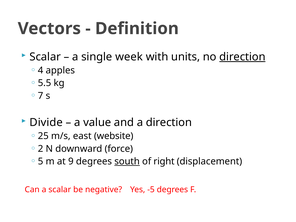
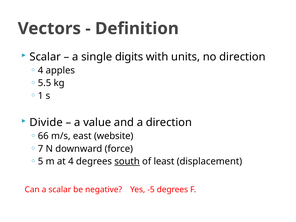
week: week -> digits (129, 57)
direction underline: present -> none (242, 57)
7: 7 -> 1 (41, 96)
25: 25 -> 66 (43, 136)
2: 2 -> 7 (41, 149)
at 9: 9 -> 4 (71, 161)
right: right -> least (164, 161)
